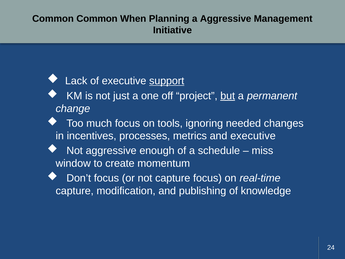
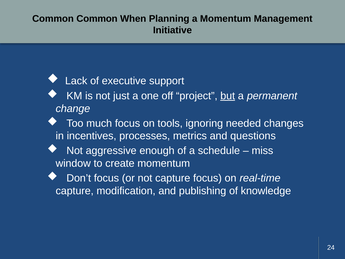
a Aggressive: Aggressive -> Momentum (226, 19)
support underline: present -> none (167, 81)
and executive: executive -> questions (253, 136)
